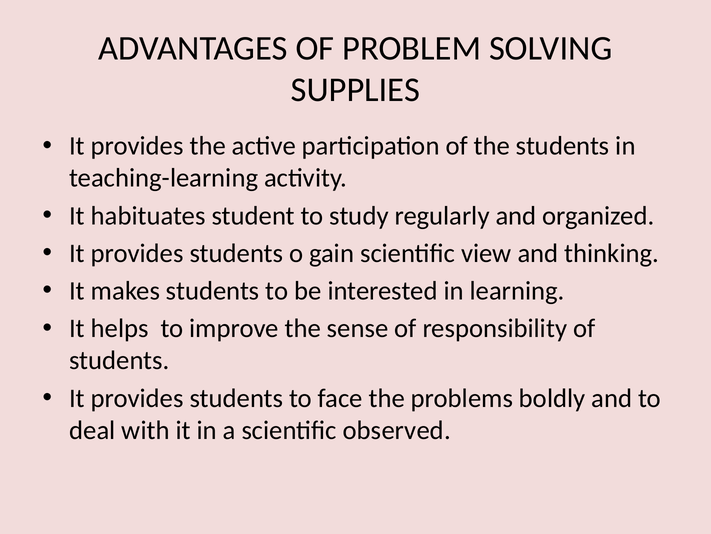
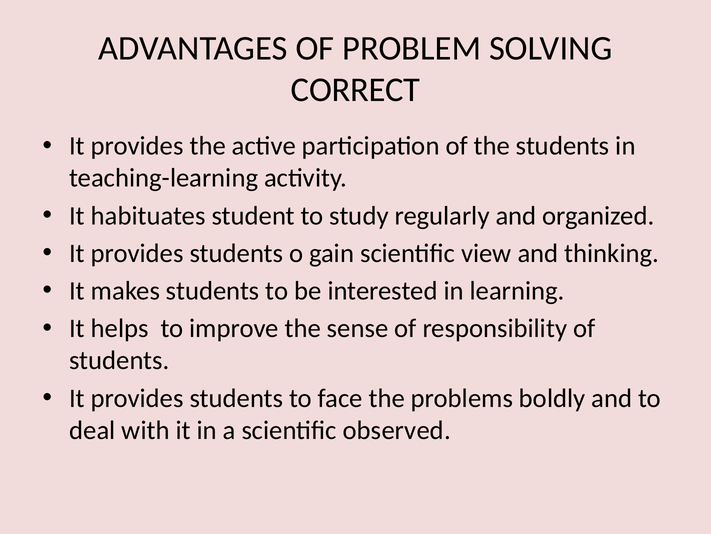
SUPPLIES: SUPPLIES -> CORRECT (356, 90)
